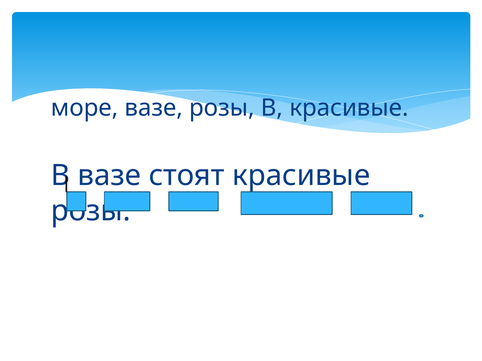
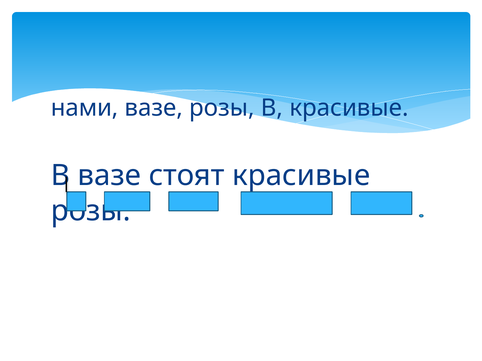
море: море -> нами (85, 108)
